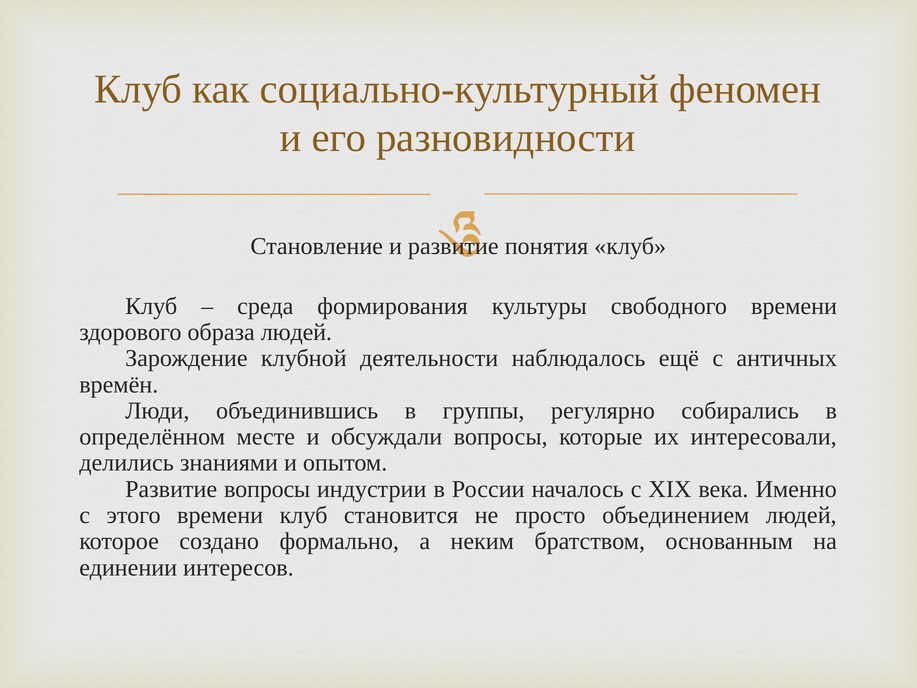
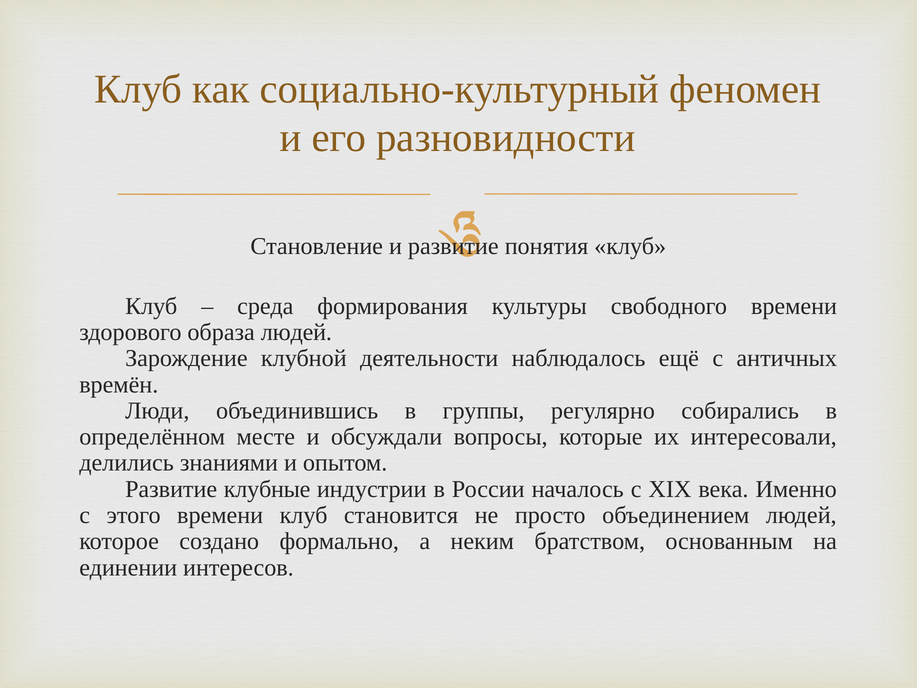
Развитие вопросы: вопросы -> клубные (267, 489)
